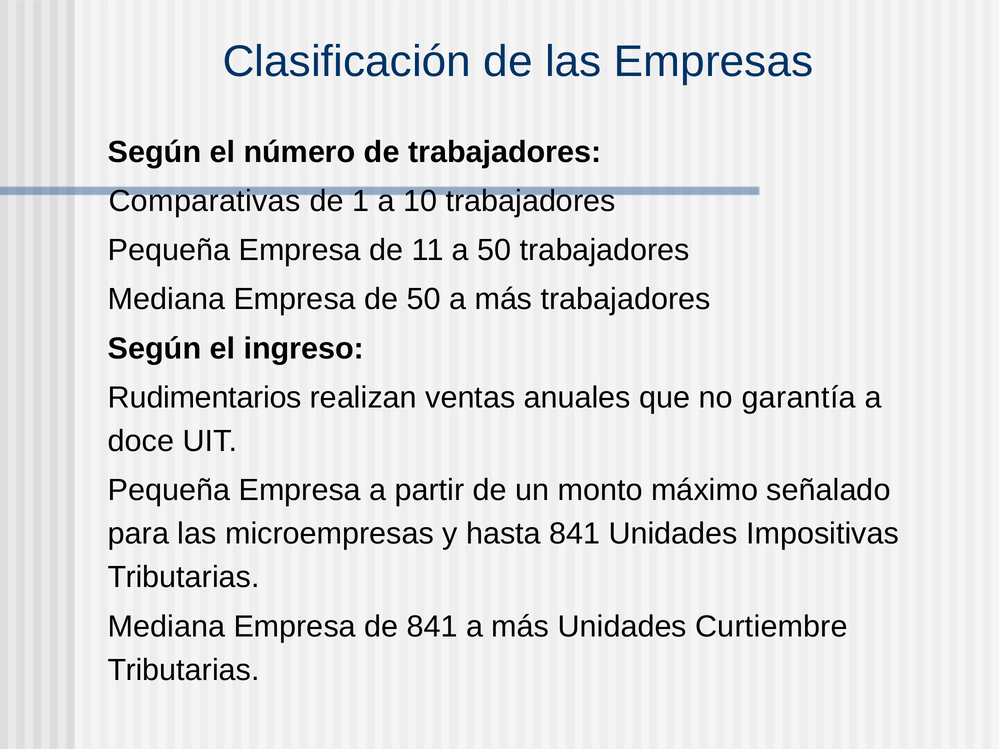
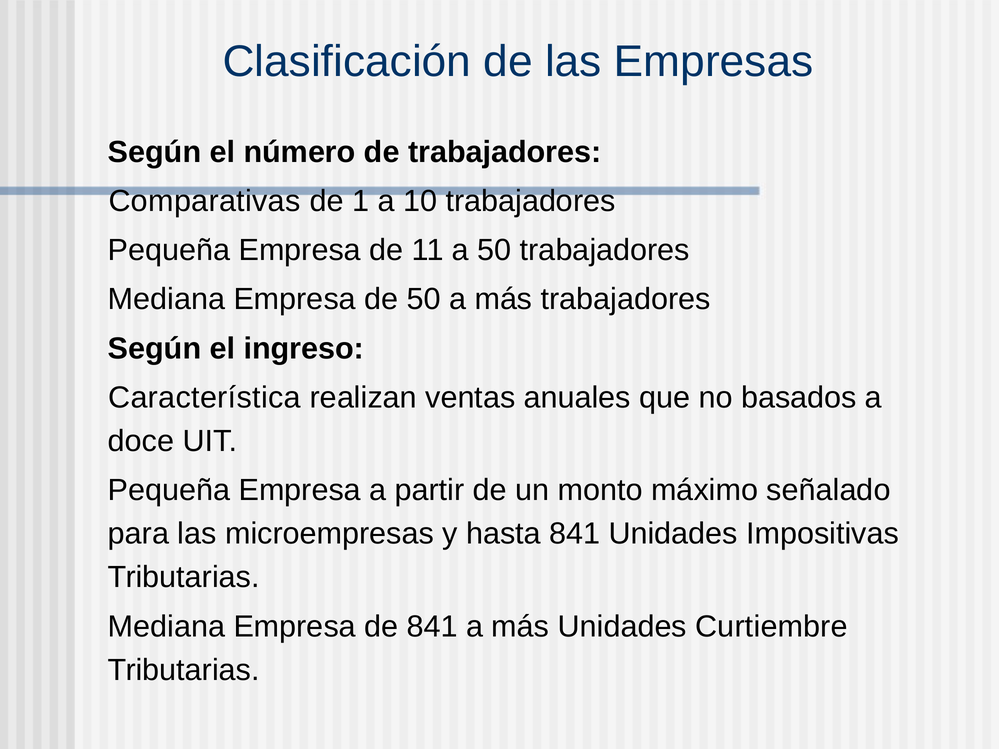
Rudimentarios: Rudimentarios -> Característica (205, 398)
garantía: garantía -> basados (799, 398)
